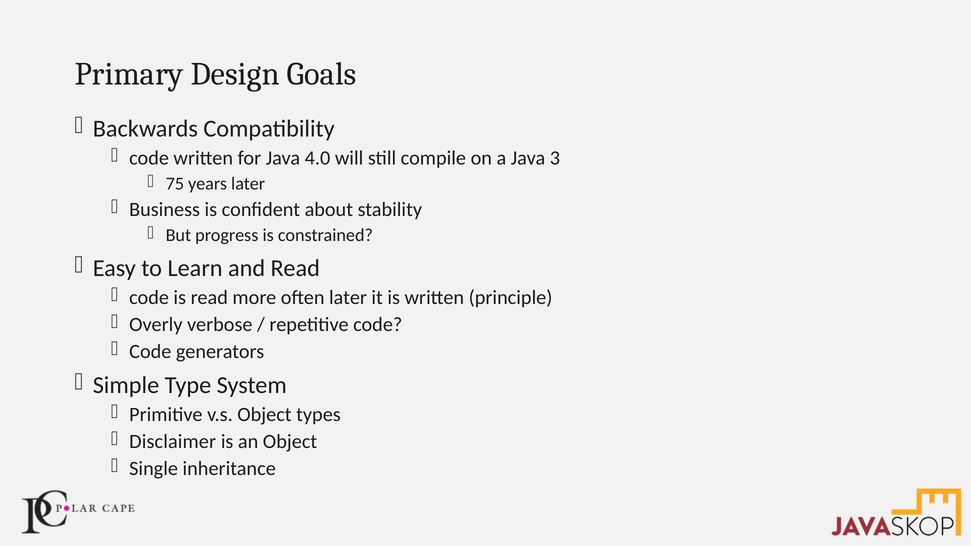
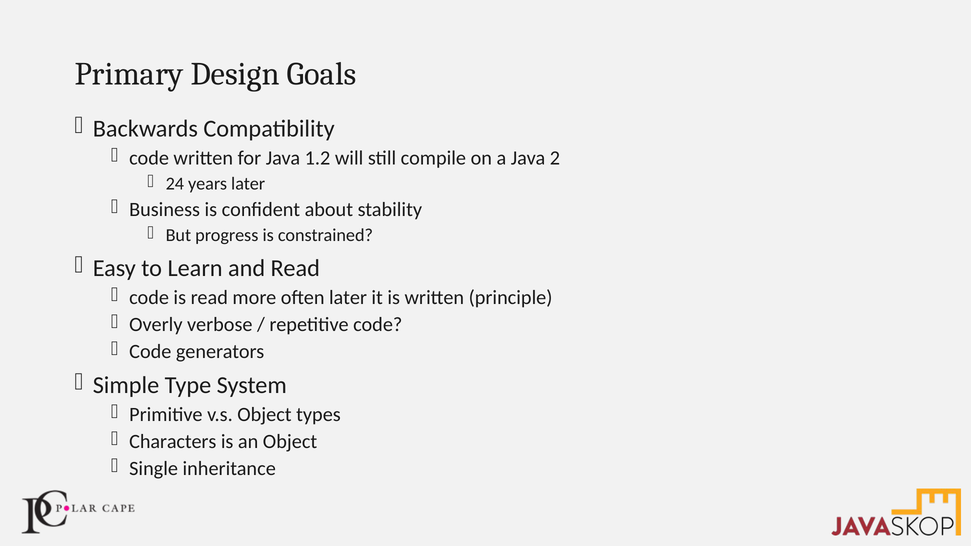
4.0: 4.0 -> 1.2 (318, 158)
3: 3 -> 2 (555, 158)
75: 75 -> 24 (175, 184)
Disclaimer: Disclaimer -> Characters (173, 442)
